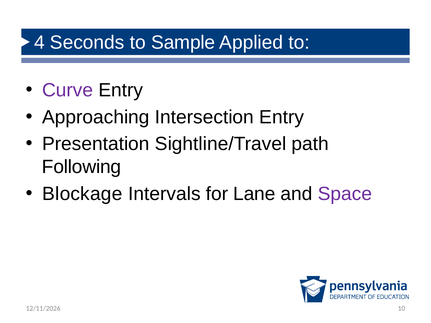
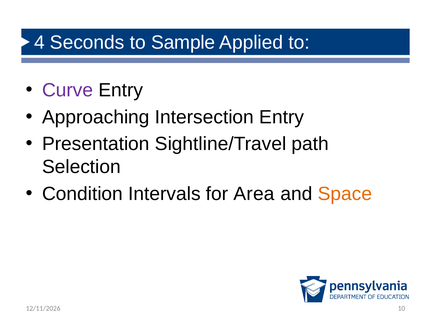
Following: Following -> Selection (81, 167)
Blockage: Blockage -> Condition (82, 194)
Lane: Lane -> Area (254, 194)
Space colour: purple -> orange (345, 194)
